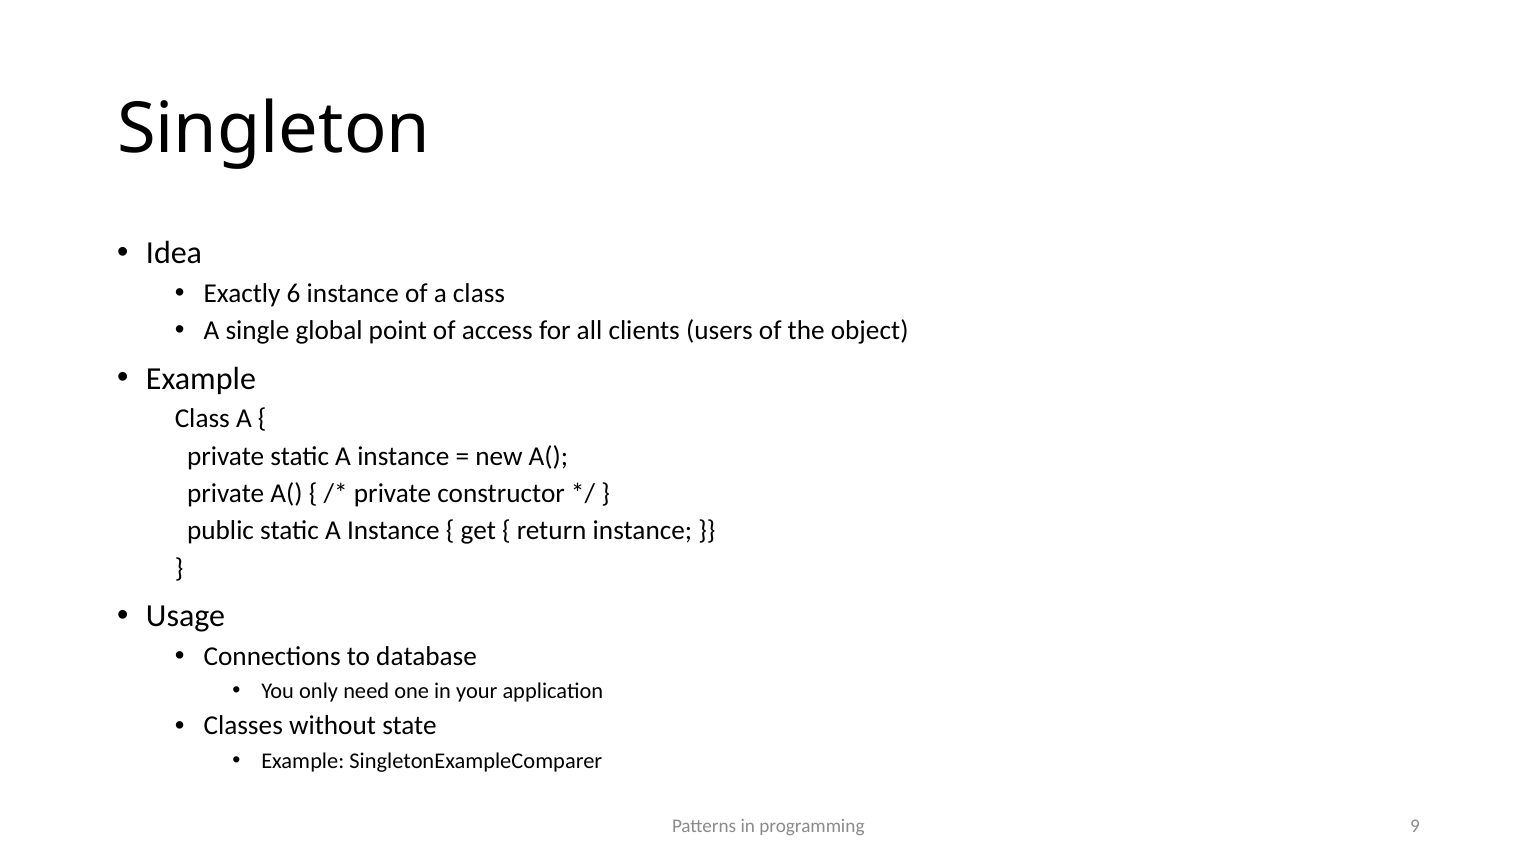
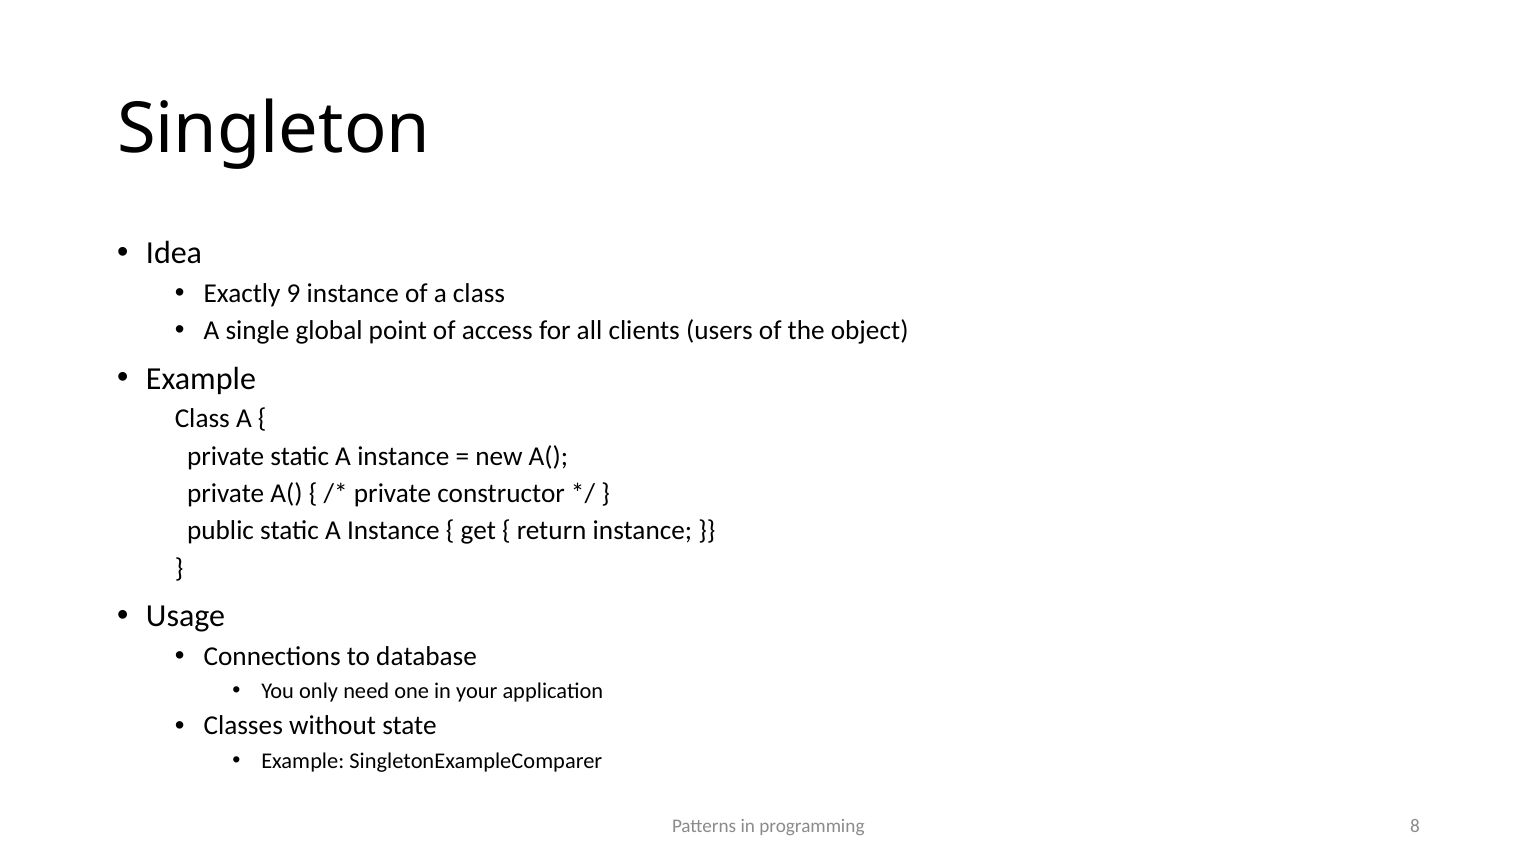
6: 6 -> 9 (293, 293)
9: 9 -> 8 (1415, 825)
